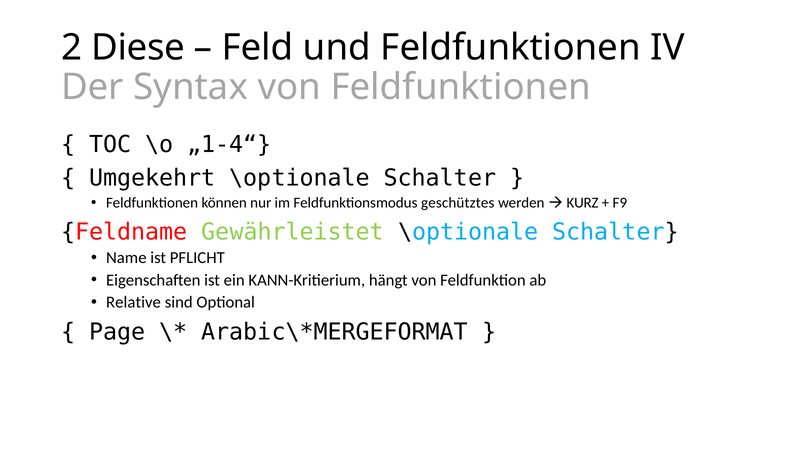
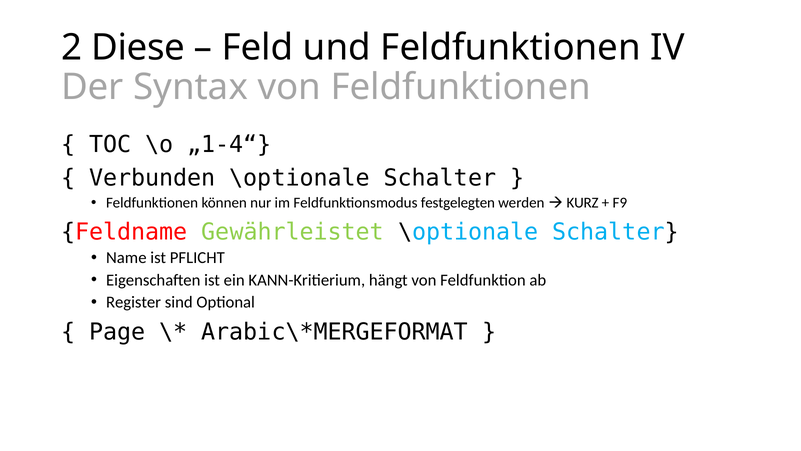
Umgekehrt: Umgekehrt -> Verbunden (152, 178)
geschütztes: geschütztes -> festgelegten (458, 203)
Relative: Relative -> Register (134, 302)
